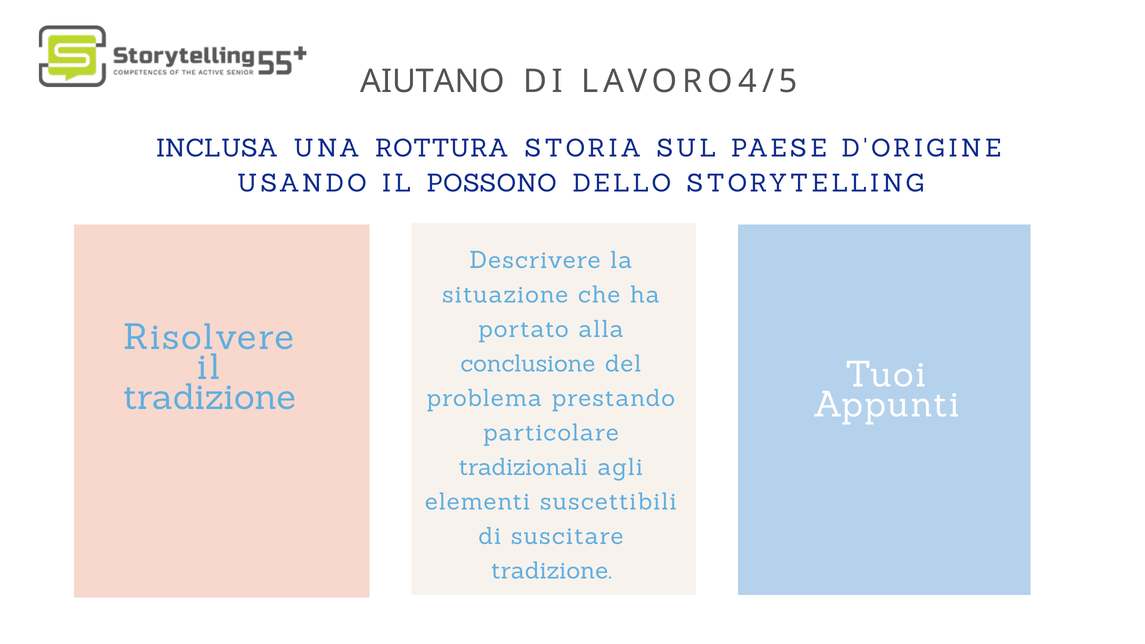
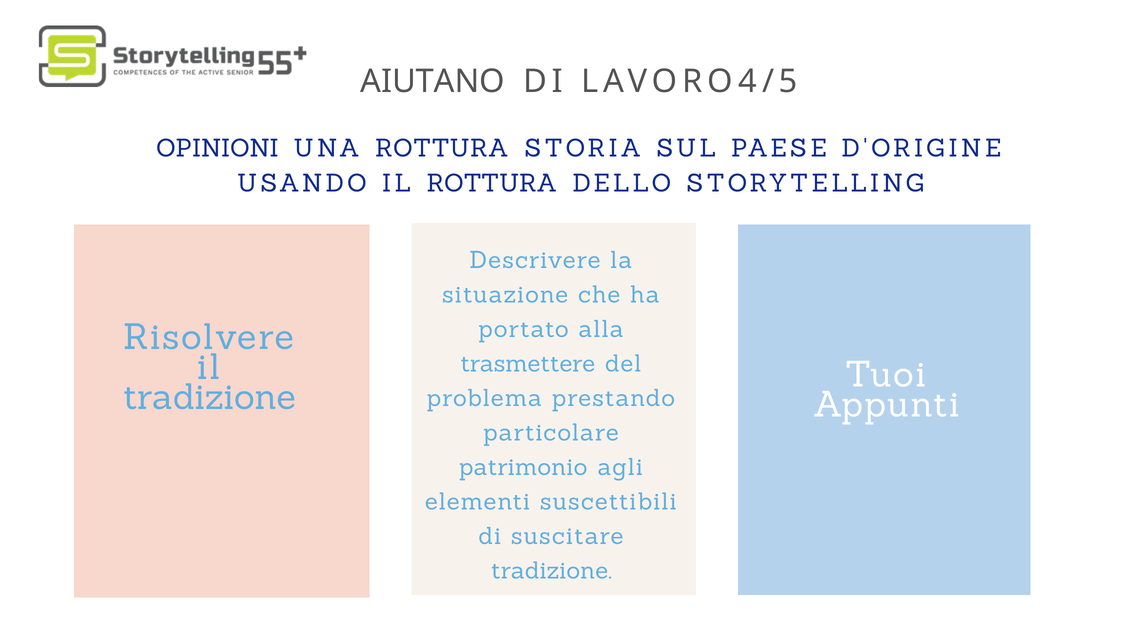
INCLUSA: INCLUSA -> OPINIONI (218, 149)
IL POSSONO: POSSONO -> ROTTURA (492, 184)
conclusione: conclusione -> trasmettere (528, 364)
tradizionali: tradizionali -> patrimonio (523, 467)
